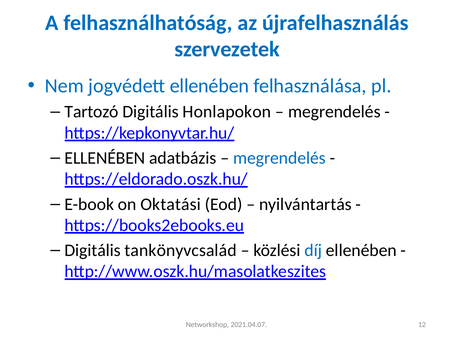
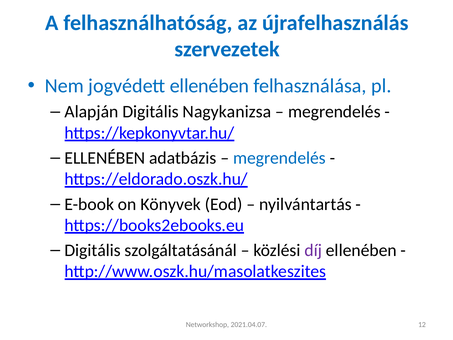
Tartozó: Tartozó -> Alapján (91, 112)
Honlapokon: Honlapokon -> Nagykanizsa (227, 112)
Oktatási: Oktatási -> Könyvek (171, 204)
tankönyvcsalád: tankönyvcsalád -> szolgáltatásánál (181, 250)
díj colour: blue -> purple (313, 250)
